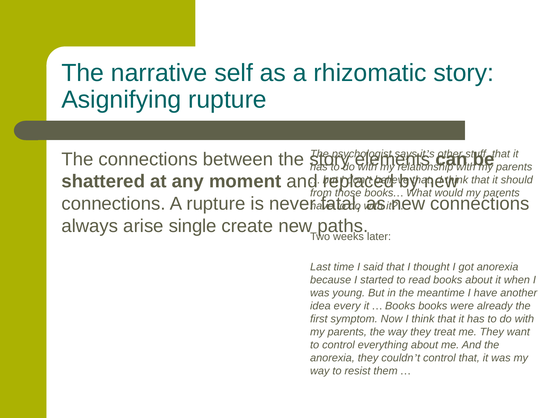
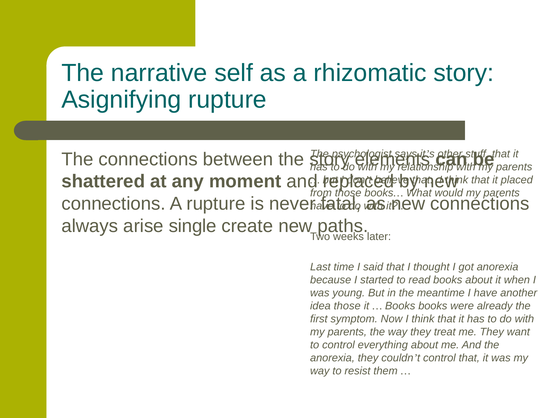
should: should -> placed (517, 180)
idea every: every -> those (347, 306)
